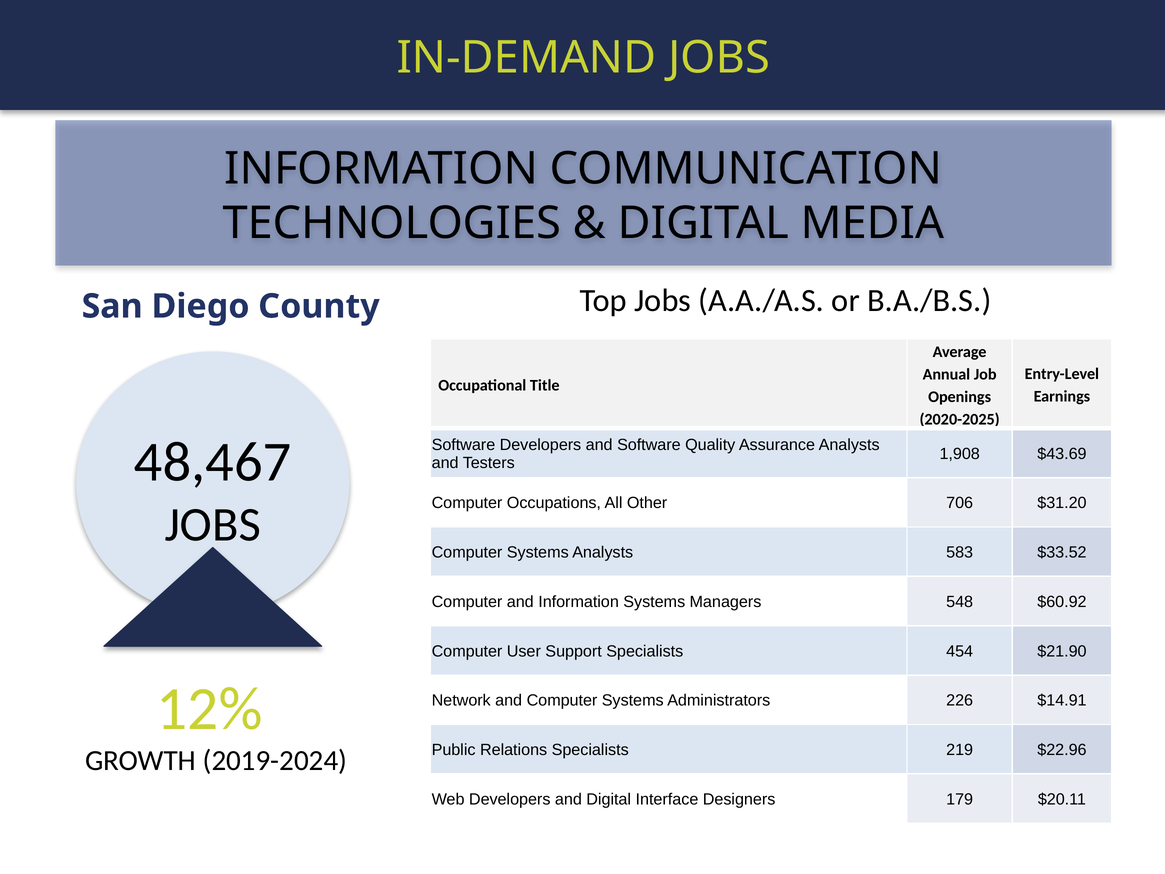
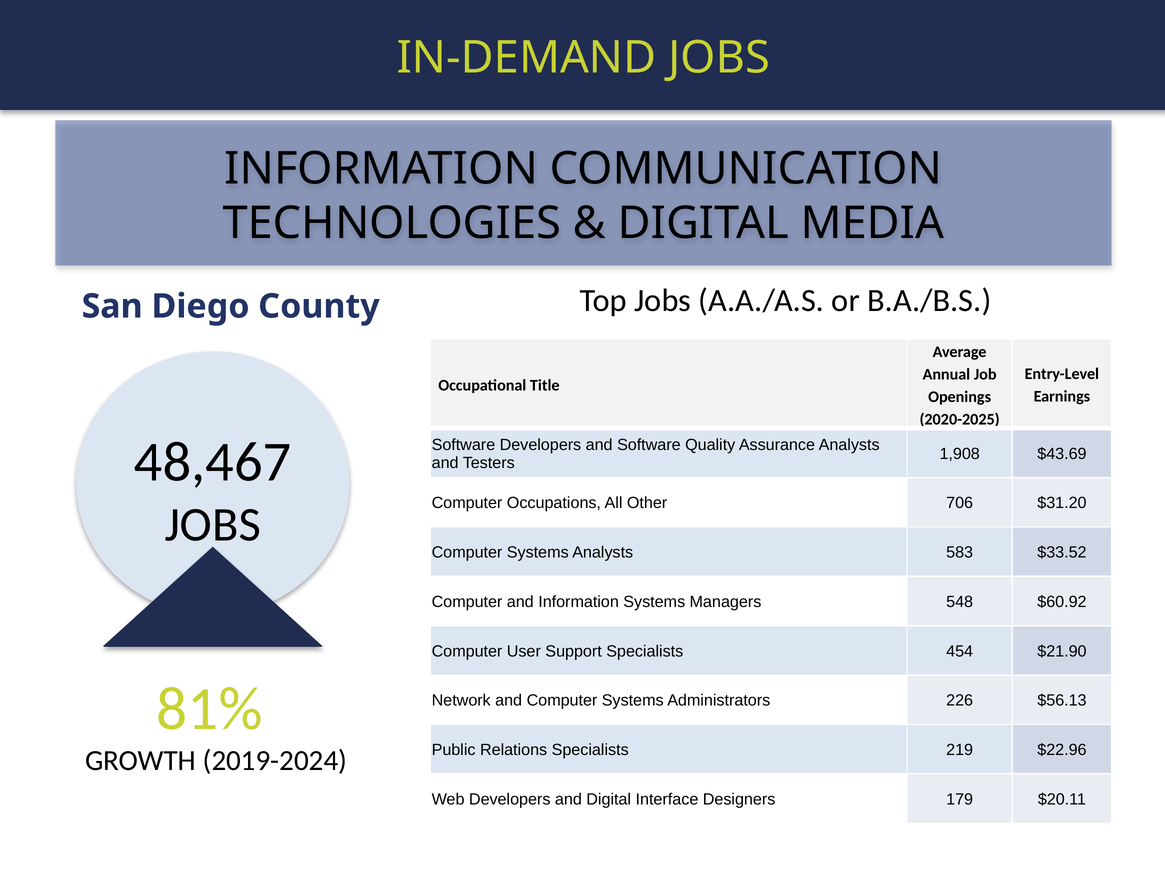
12%: 12% -> 81% (209, 709)
$14.91: $14.91 -> $56.13 (1062, 700)
